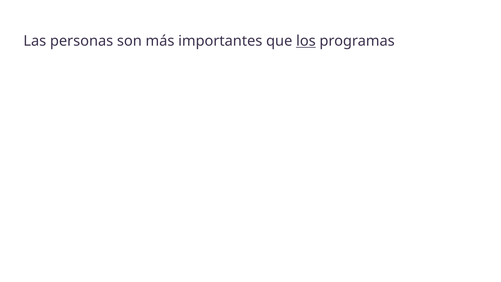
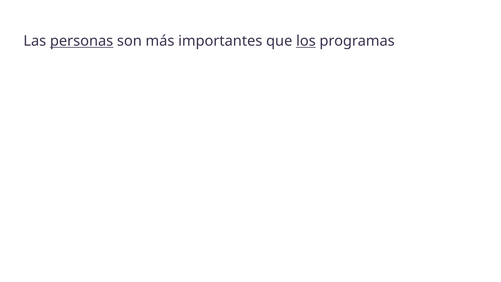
personas underline: none -> present (82, 41)
